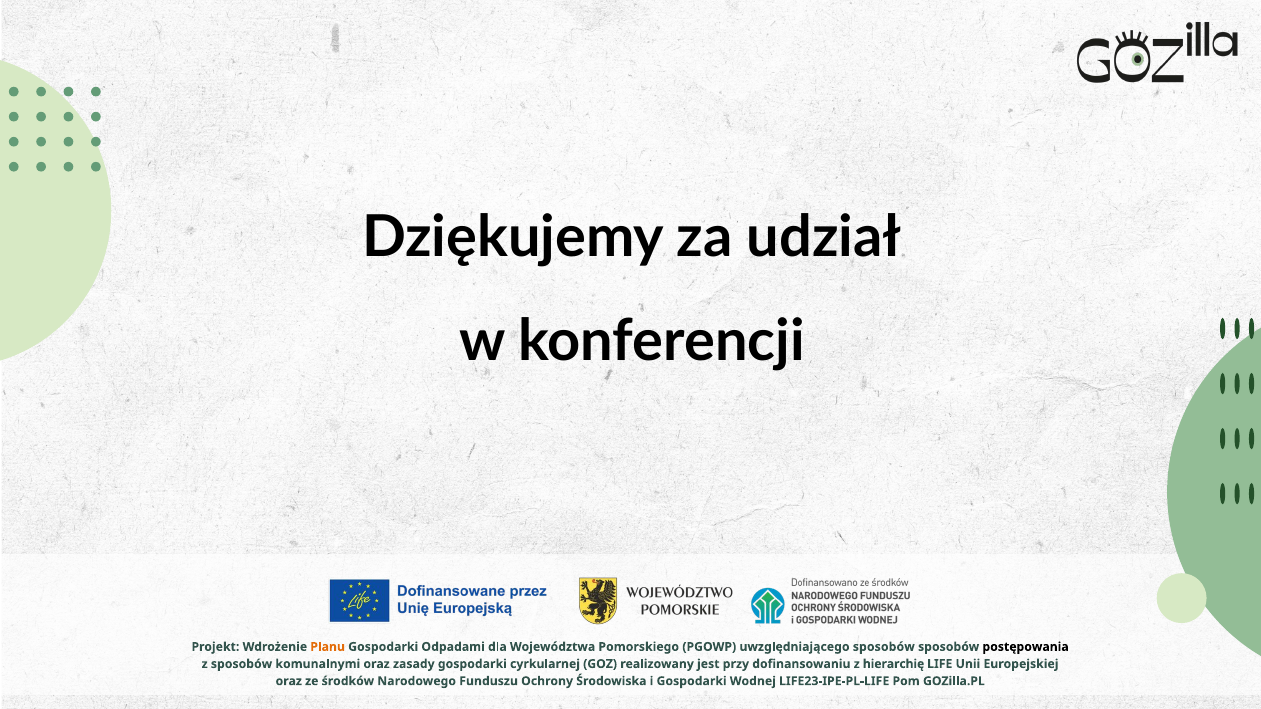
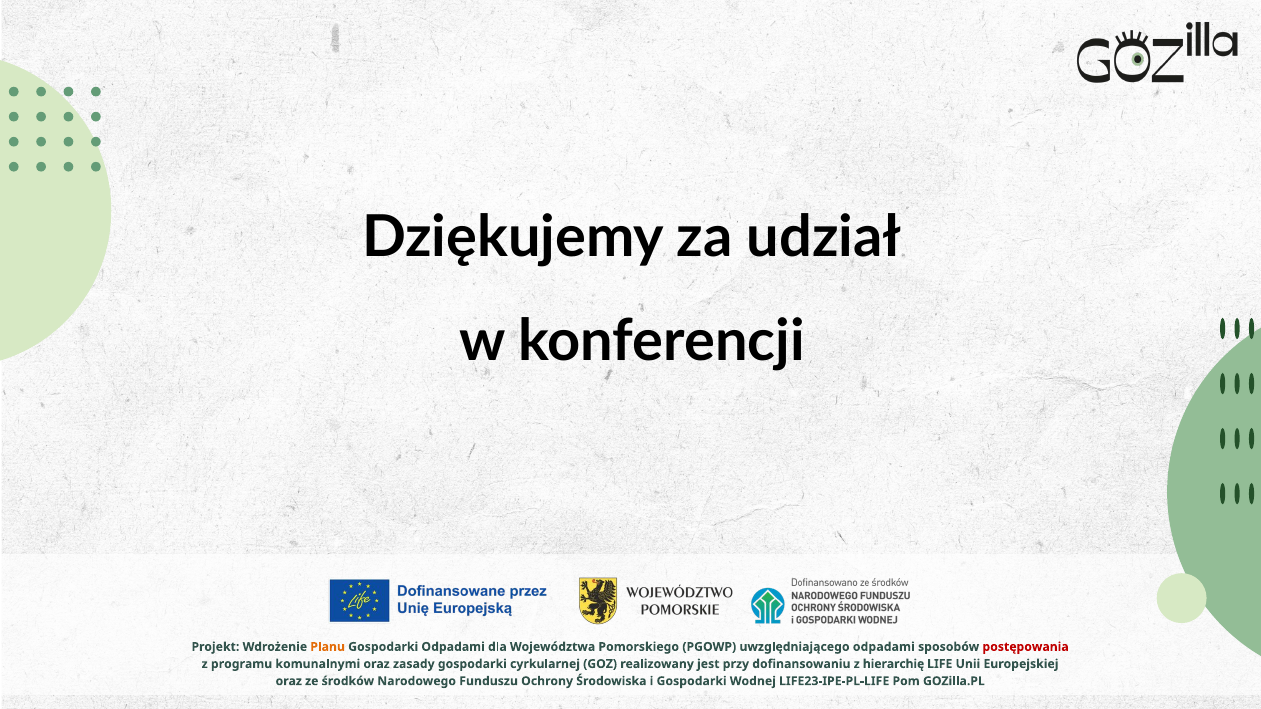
uwzględniającego sposobów: sposobów -> odpadami (884, 647)
postępowania colour: black -> red (1026, 647)
z sposobów: sposobów -> programu (242, 664)
